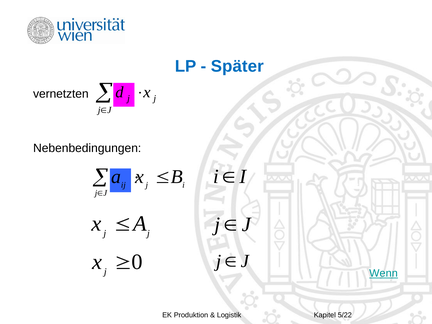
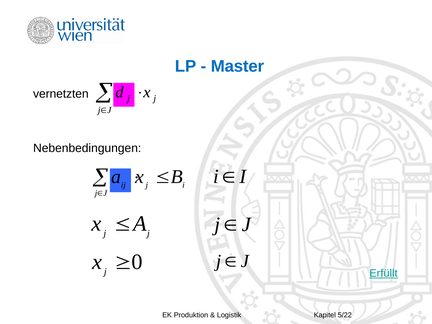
Später: Später -> Master (237, 66)
Wenn: Wenn -> Erfüllt (384, 273)
